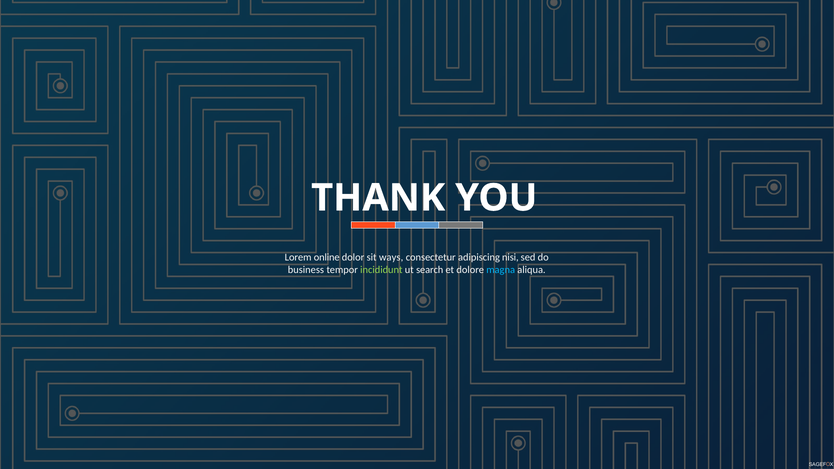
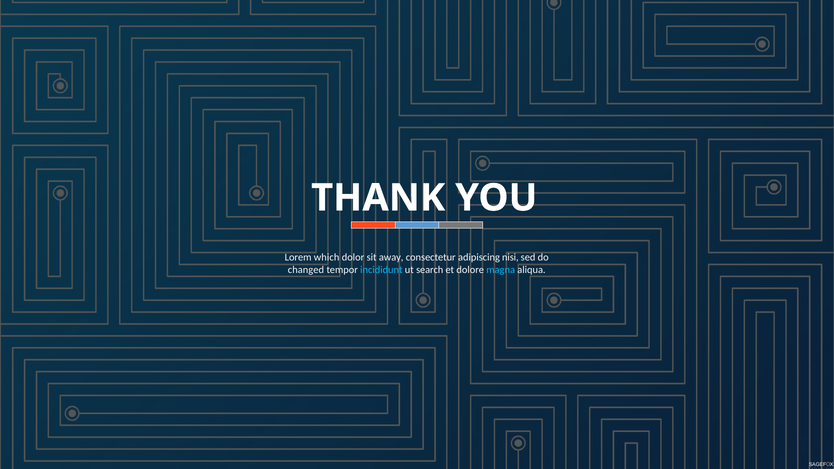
online: online -> which (327, 257)
ways: ways -> away (391, 257)
business: business -> changed (306, 270)
incididunt colour: light green -> light blue (381, 270)
